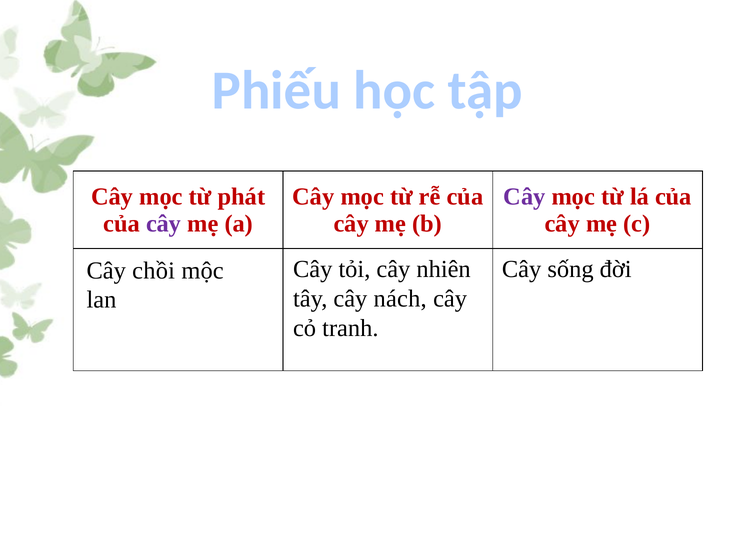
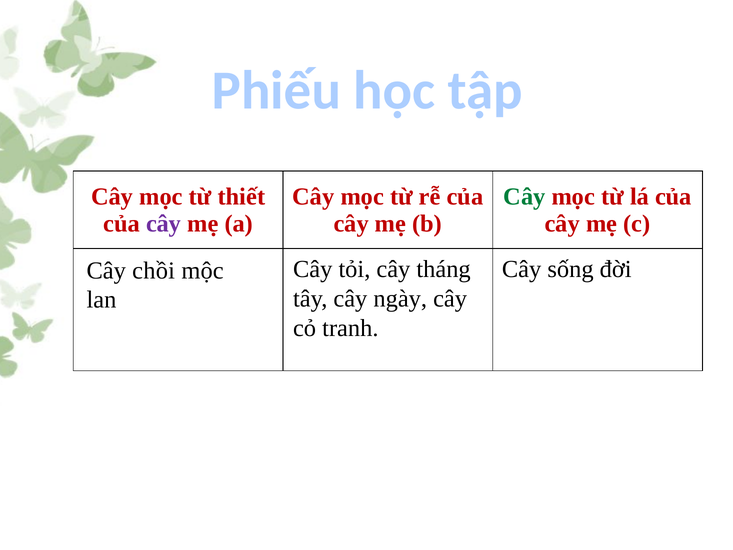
phát: phát -> thiết (241, 196)
Cây colour: purple -> green (524, 196)
nhiên: nhiên -> tháng (444, 269)
nách: nách -> ngày (400, 298)
